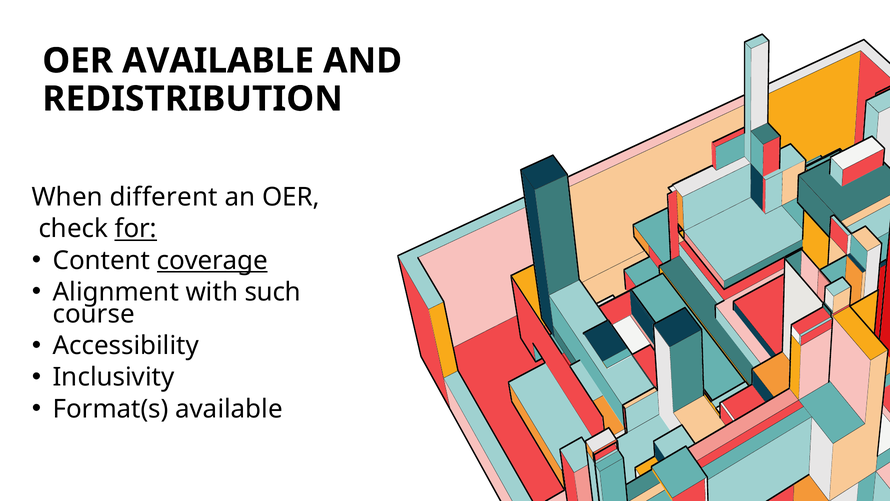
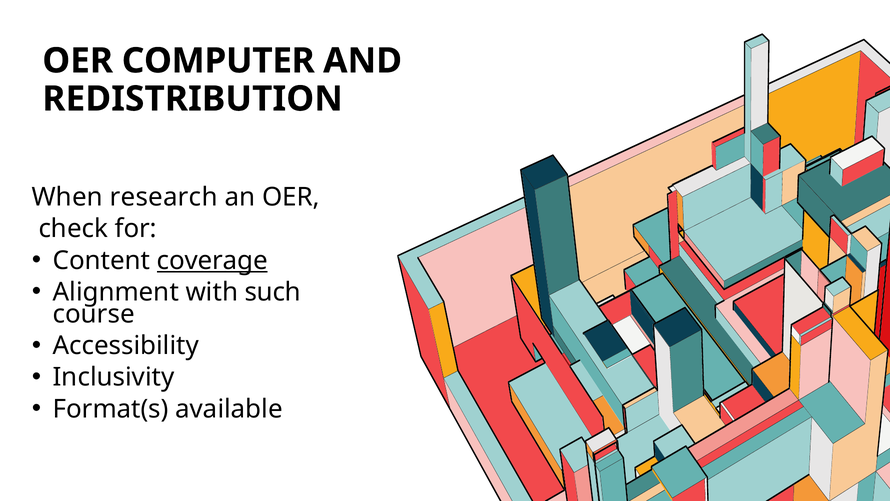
OER AVAILABLE: AVAILABLE -> COMPUTER (218, 61)
different: different -> research (164, 197)
for underline: present -> none (136, 229)
